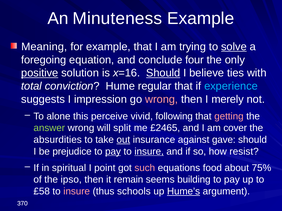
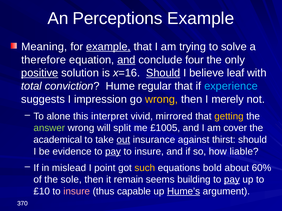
Minuteness: Minuteness -> Perceptions (117, 18)
example underline: none -> present (108, 47)
solve underline: present -> none (234, 47)
foregoing: foregoing -> therefore (44, 60)
and underline: none -> present (126, 60)
ties: ties -> leaf (236, 73)
wrong colour: pink -> yellow (162, 99)
perceive: perceive -> interpret (109, 117)
following: following -> mirrored (174, 117)
getting colour: pink -> yellow (229, 117)
£2465: £2465 -> £1005 (165, 128)
absurdities: absurdities -> academical (58, 140)
gave: gave -> thirst (224, 140)
prejudice: prejudice -> evidence (72, 152)
insure underline: present -> none (149, 152)
resist: resist -> liable (244, 152)
spiritual: spiritual -> mislead (69, 168)
such colour: pink -> yellow (145, 168)
food: food -> bold (212, 168)
75%: 75% -> 60% (261, 168)
ipso: ipso -> sole (71, 180)
pay underline: none -> present (232, 180)
£58: £58 -> £10 (42, 192)
schools: schools -> capable (134, 192)
